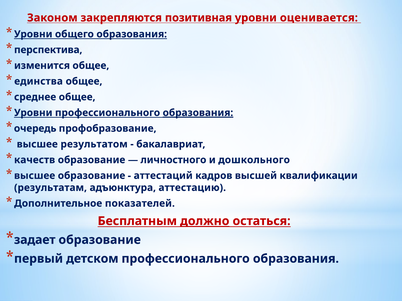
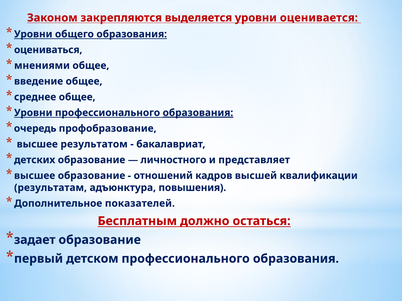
позитивная: позитивная -> выделяется (198, 18)
перспектива: перспектива -> оцениваться (48, 50)
изменится: изменится -> мнениями (42, 66)
единства: единства -> введение (39, 81)
качеств: качеств -> детских (35, 160)
дошкольного: дошкольного -> представляет (254, 160)
аттестаций: аттестаций -> отношений (163, 176)
аттестацию: аттестацию -> повышения (192, 188)
должно underline: present -> none (205, 221)
